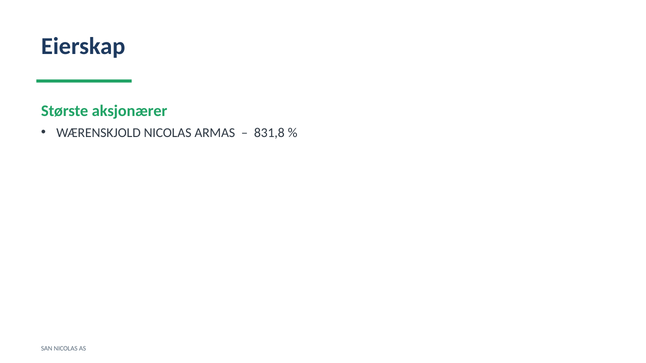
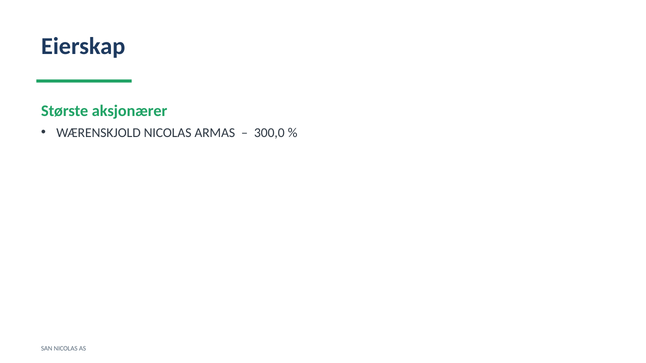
831,8: 831,8 -> 300,0 (269, 133)
